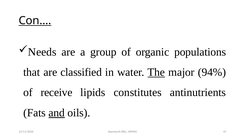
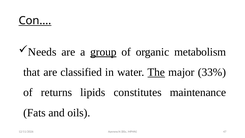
group underline: none -> present (103, 52)
populations: populations -> metabolism (200, 52)
94%: 94% -> 33% (212, 72)
receive: receive -> returns (56, 92)
antinutrients: antinutrients -> maintenance (198, 92)
and underline: present -> none (57, 113)
